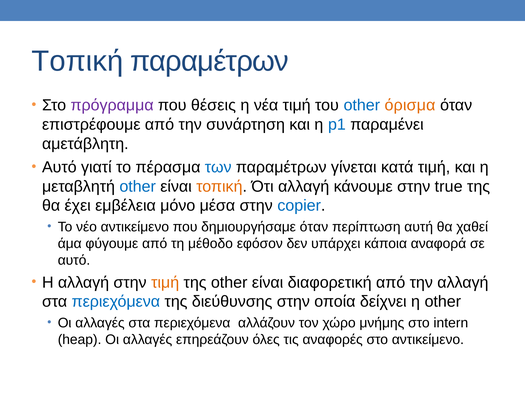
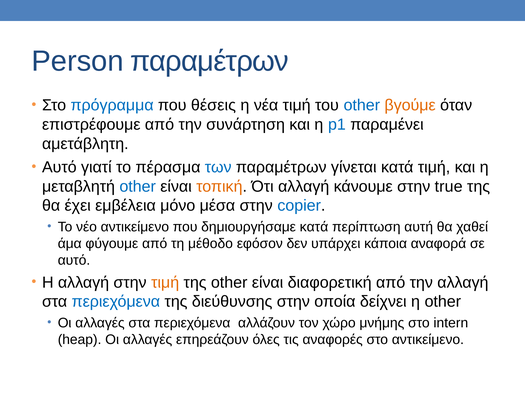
Τοπική: Τοπική -> Person (78, 61)
πρόγραμμα colour: purple -> blue (112, 105)
όρισμα: όρισμα -> βγούμε (410, 105)
δημιουργήσαμε όταν: όταν -> κατά (314, 227)
